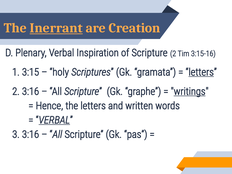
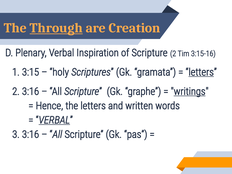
Inerrant: Inerrant -> Through (56, 28)
